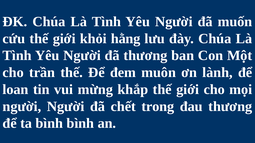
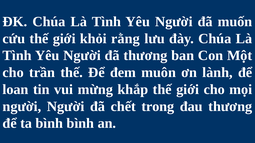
hằng: hằng -> rằng (126, 39)
